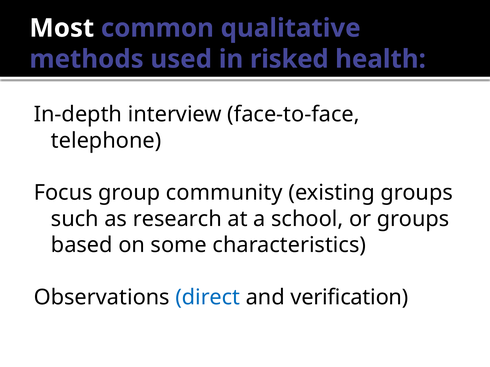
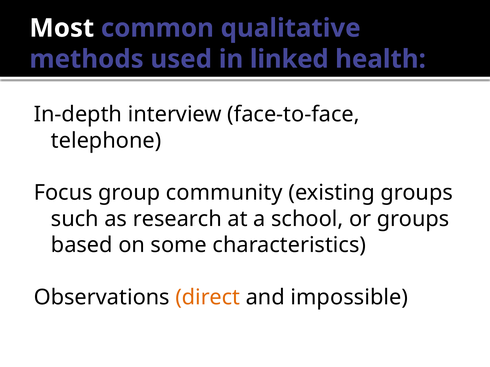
risked: risked -> linked (289, 59)
direct colour: blue -> orange (208, 298)
verification: verification -> impossible (349, 298)
